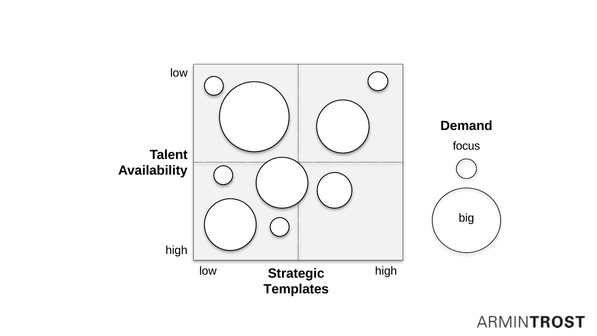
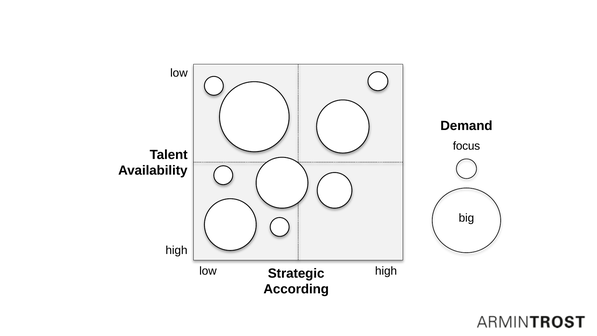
Templates: Templates -> According (296, 289)
